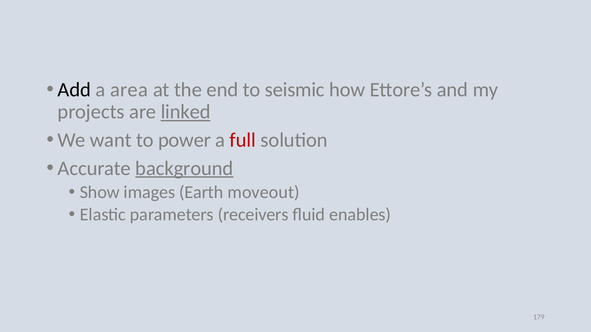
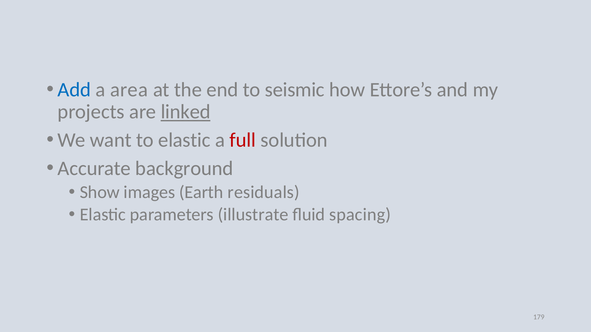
Add colour: black -> blue (74, 90)
to power: power -> elastic (184, 140)
background underline: present -> none (184, 169)
moveout: moveout -> residuals (264, 192)
receivers: receivers -> illustrate (253, 215)
enables: enables -> spacing (360, 215)
